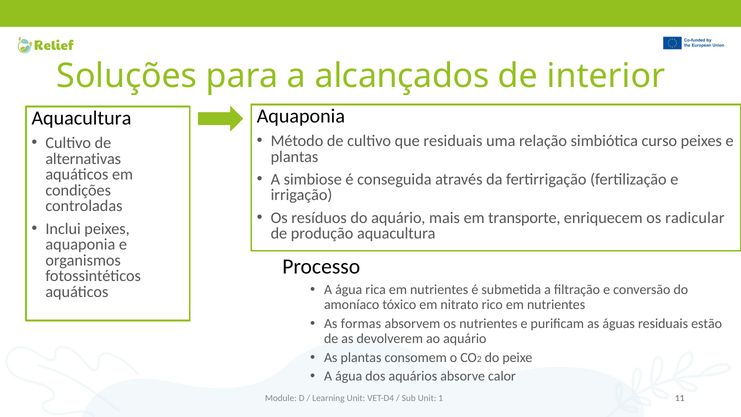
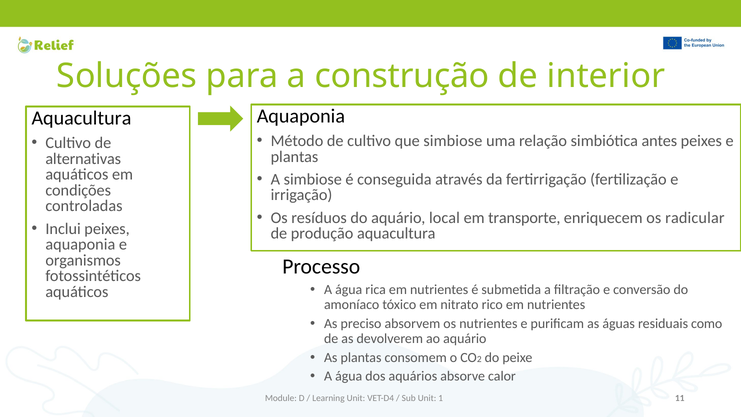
alcançados: alcançados -> construção (402, 76)
que residuais: residuais -> simbiose (453, 141)
curso: curso -> antes (659, 141)
mais: mais -> local (444, 218)
formas: formas -> preciso (361, 323)
estão: estão -> como (707, 323)
